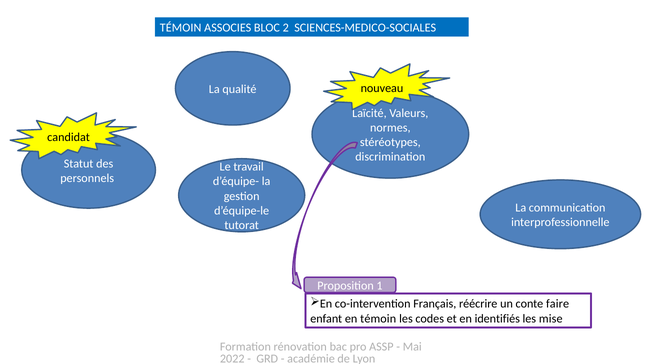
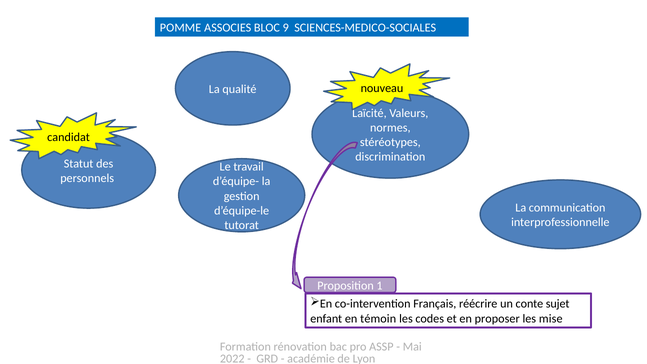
TÉMOIN: TÉMOIN -> POMME (181, 28)
2: 2 -> 9 (286, 28)
faire: faire -> sujet (558, 304)
identifiés: identifiés -> proposer (497, 318)
